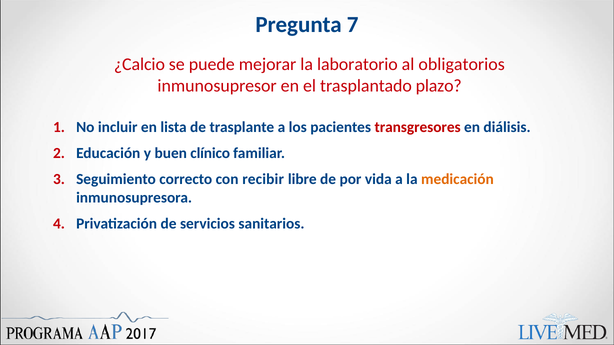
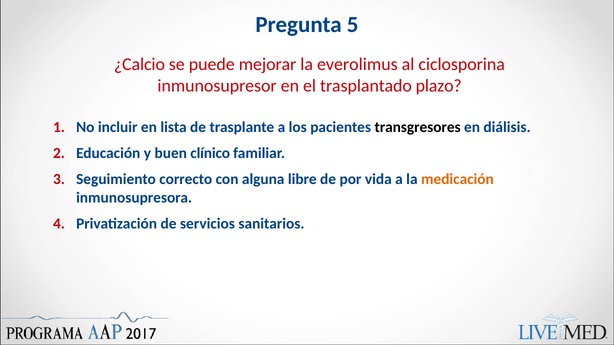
7: 7 -> 5 (353, 25)
laboratorio: laboratorio -> everolimus (357, 65)
obligatorios: obligatorios -> ciclosporina (462, 65)
transgresores colour: red -> black (418, 127)
recibir: recibir -> alguna (263, 179)
